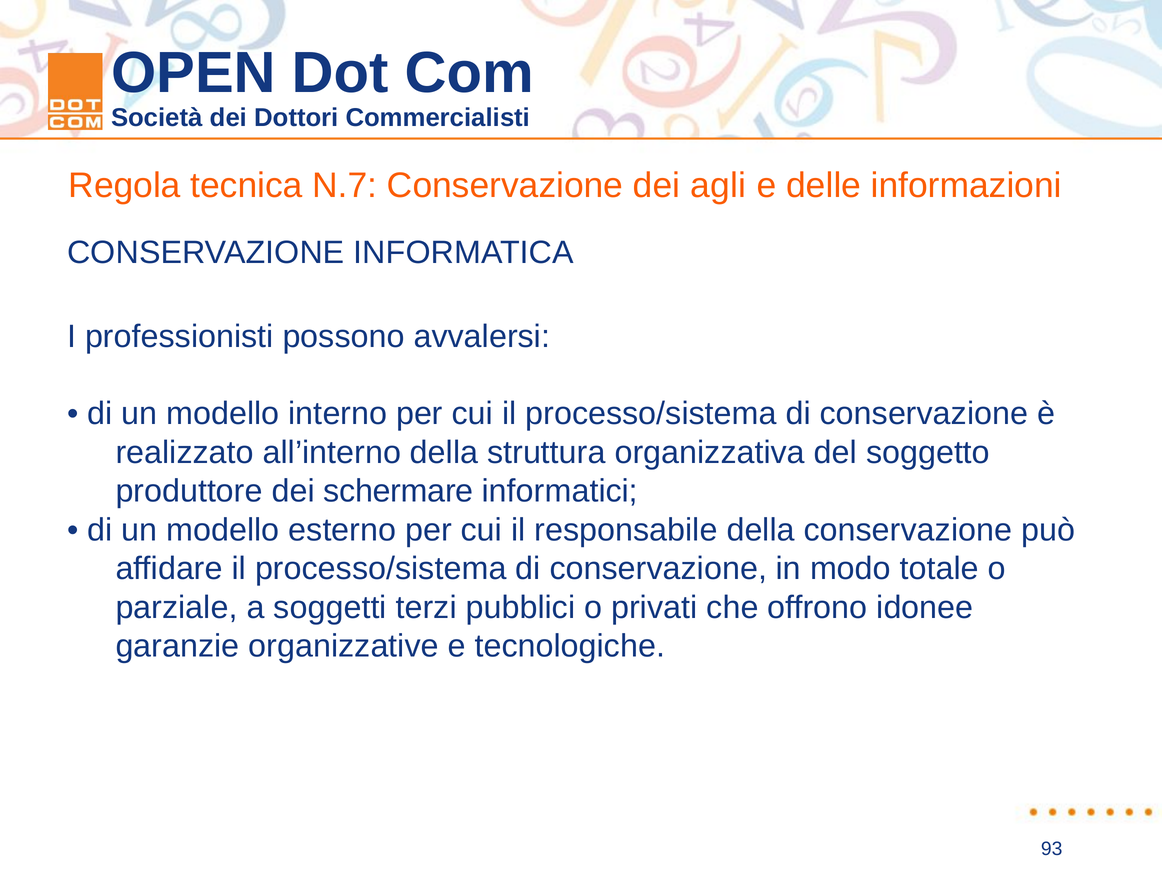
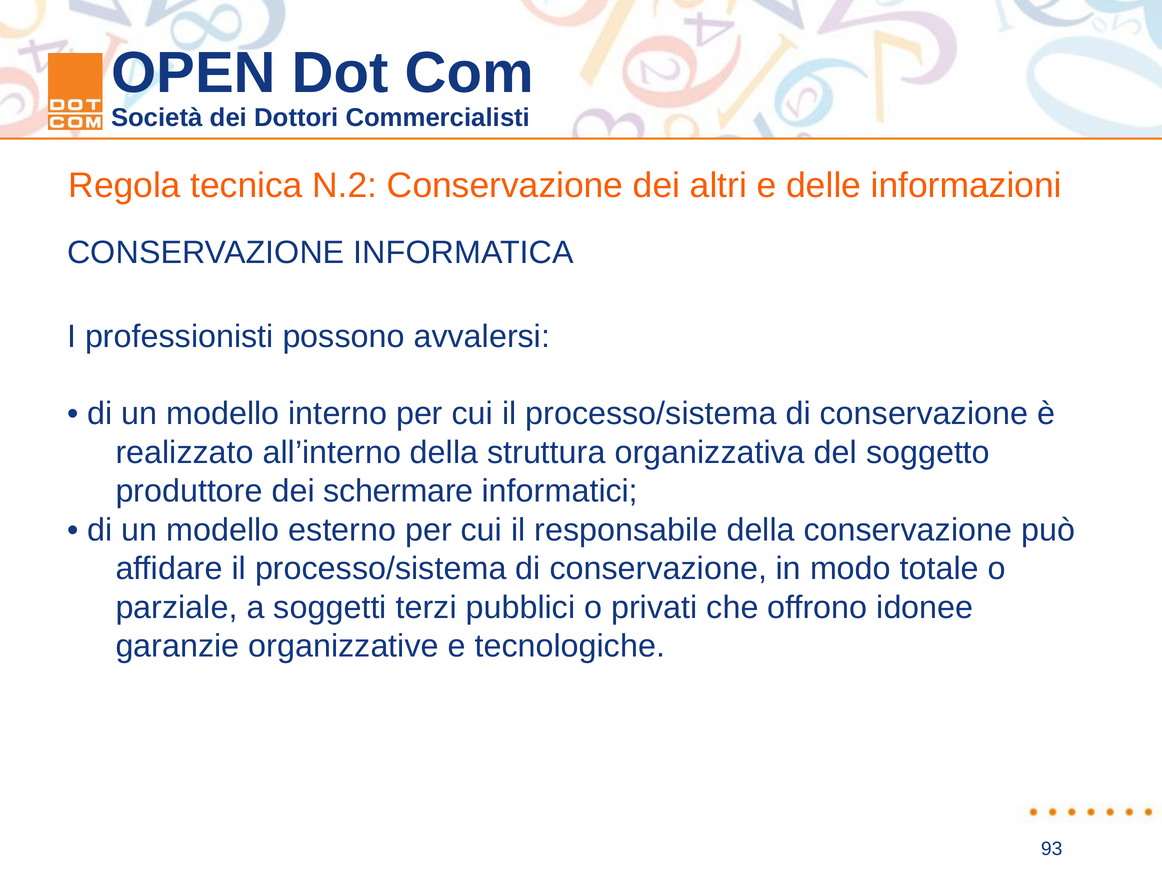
N.7: N.7 -> N.2 (345, 186)
agli: agli -> altri (718, 186)
